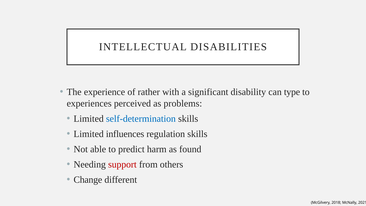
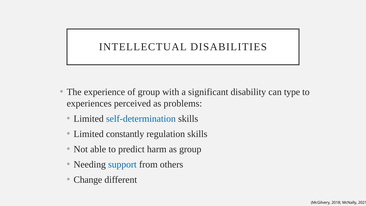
of rather: rather -> group (149, 92)
influences: influences -> constantly (125, 134)
as found: found -> group (190, 149)
support colour: red -> blue (122, 164)
